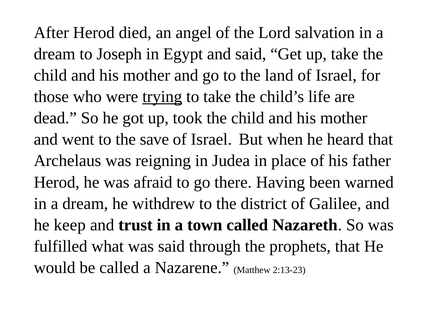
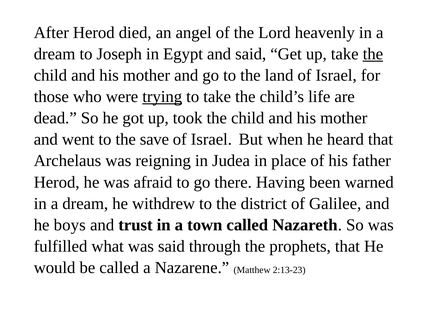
salvation: salvation -> heavenly (325, 32)
the underline: none -> present (373, 54)
keep: keep -> boys (70, 225)
